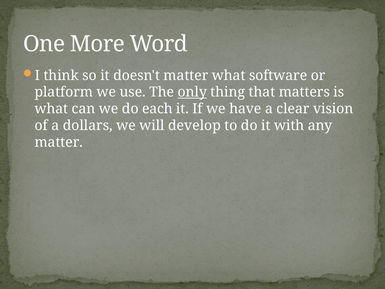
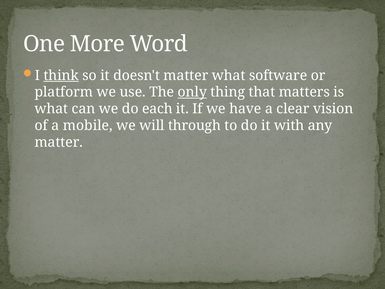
think underline: none -> present (61, 75)
dollars: dollars -> mobile (88, 125)
develop: develop -> through (195, 125)
